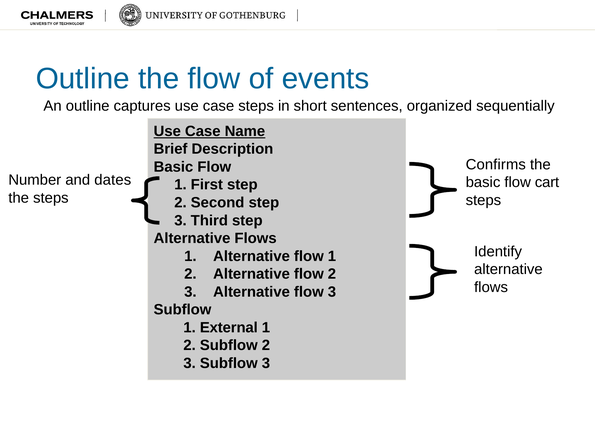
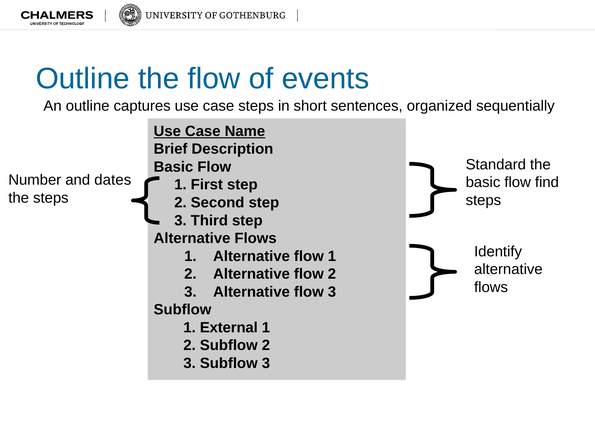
Confirms: Confirms -> Standard (496, 165)
cart: cart -> find (547, 182)
